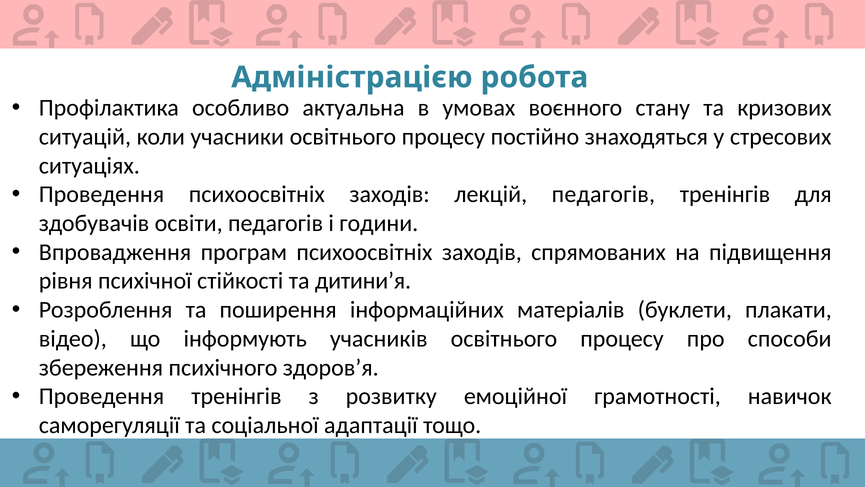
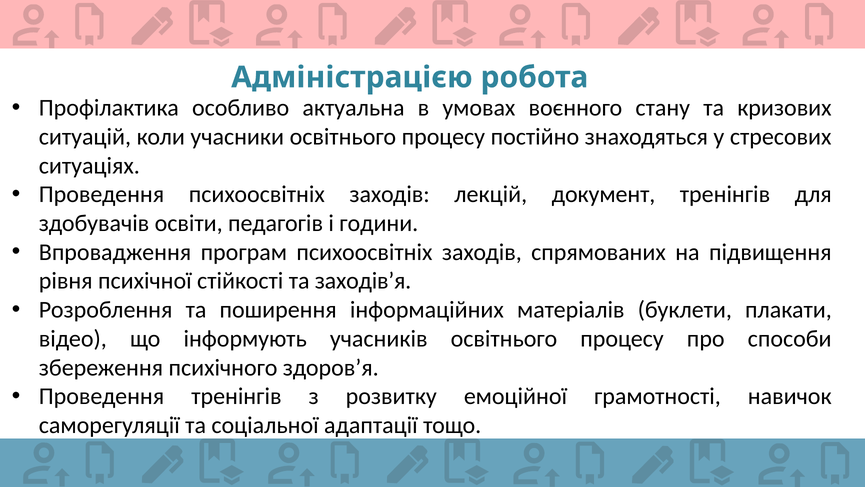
лекцій педагогів: педагогів -> документ (604, 194)
дитини’я: дитини’я -> заходів’я (363, 281)
